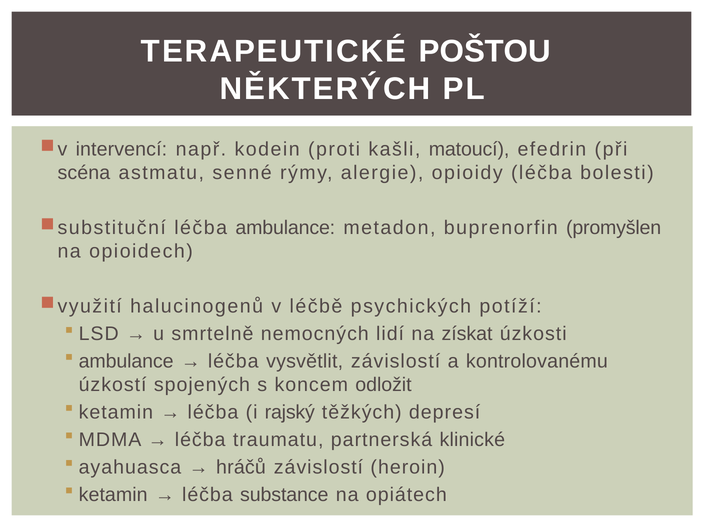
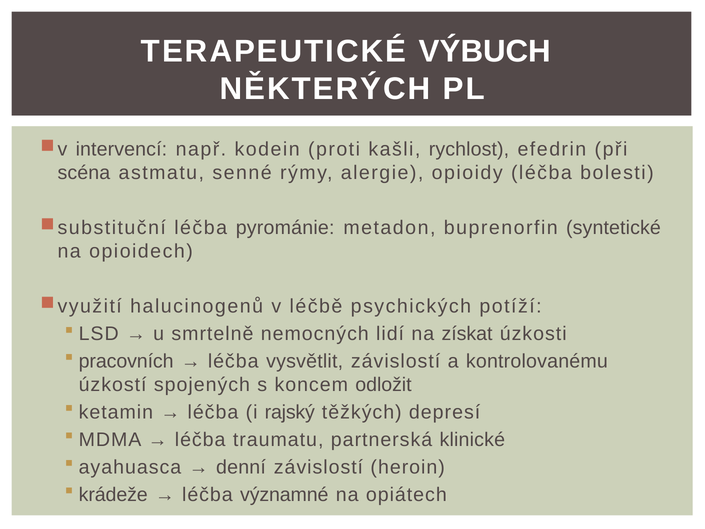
POŠTOU: POŠTOU -> VÝBUCH (485, 51)
matoucí: matoucí -> rychlost (469, 149)
léčba ambulance: ambulance -> pyrománie (285, 228)
promyšlen: promyšlen -> syntetické (613, 228)
ambulance: ambulance -> pracovních (126, 361)
hráčů: hráčů -> denní (241, 467)
ketamin: ketamin -> krádeže (113, 494)
substance: substance -> významné (284, 494)
